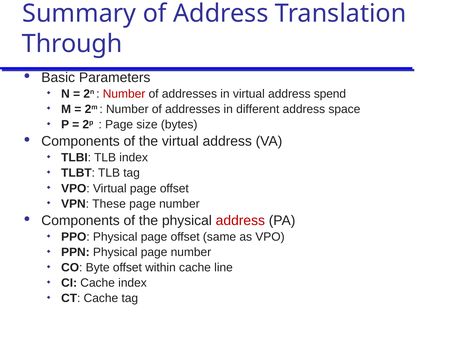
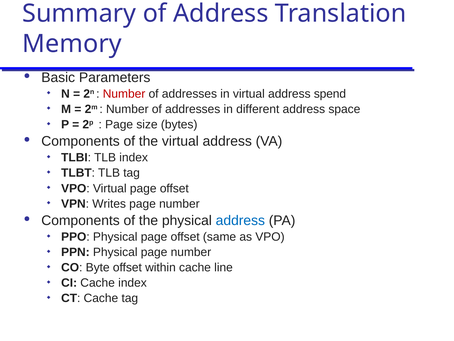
Through: Through -> Memory (72, 44)
These: These -> Writes (109, 203)
address colour: red -> blue (240, 220)
